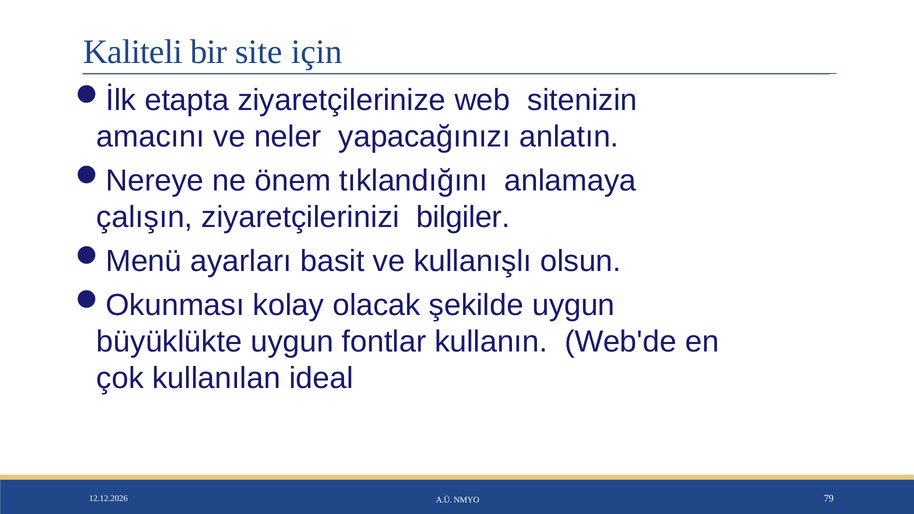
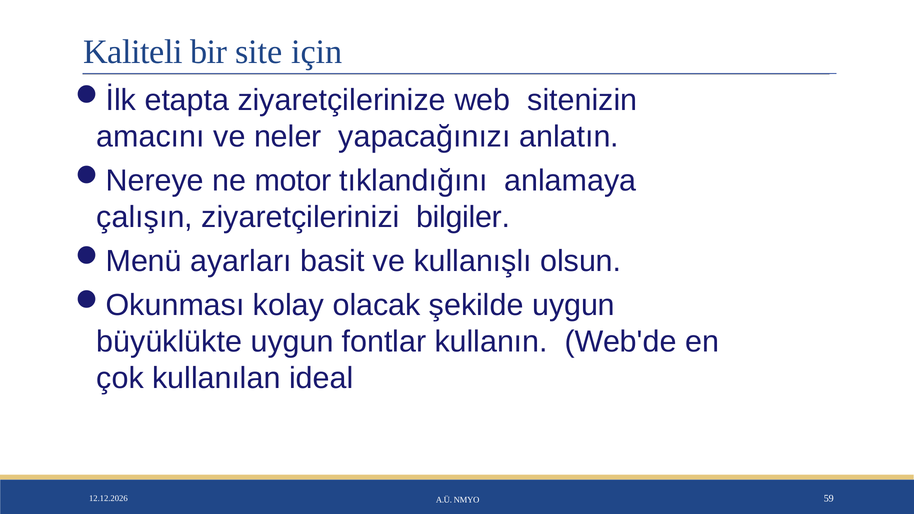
önem: önem -> motor (293, 181)
79: 79 -> 59 (829, 499)
